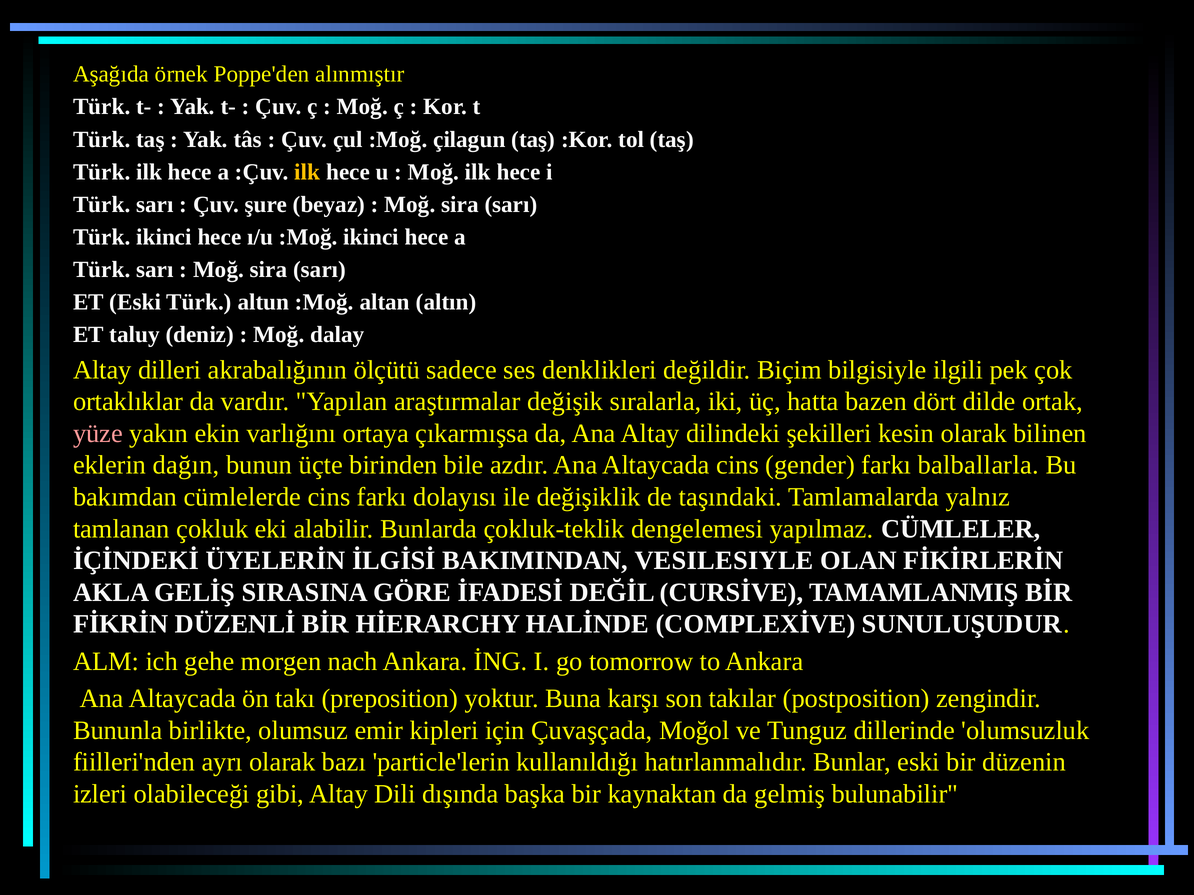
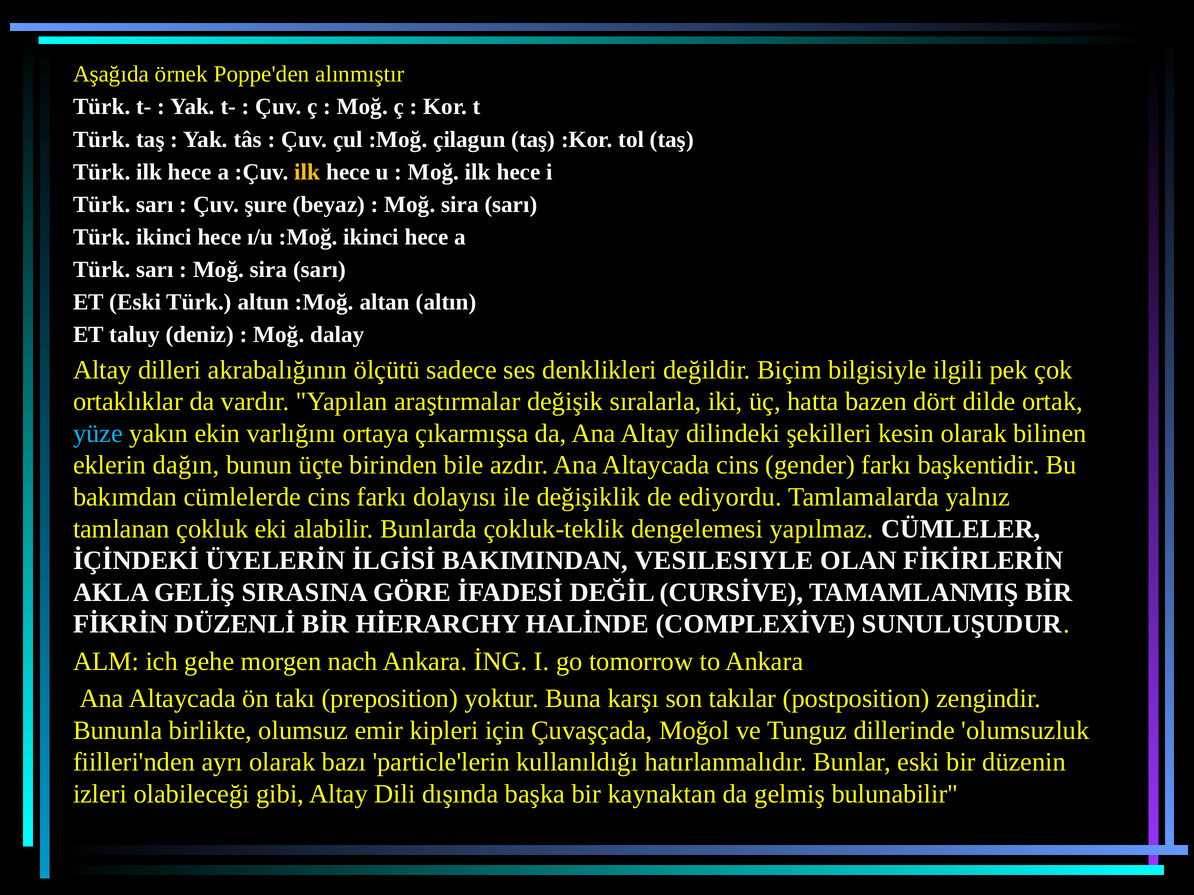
yüze colour: pink -> light blue (98, 434)
balballarla: balballarla -> başkentidir (979, 465)
taşındaki: taşındaki -> ediyordu (730, 497)
